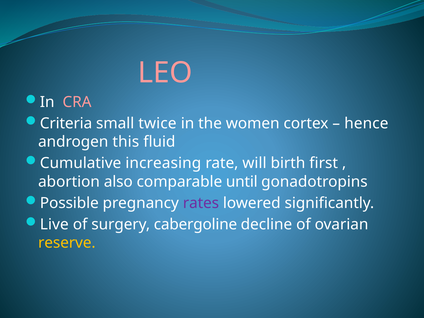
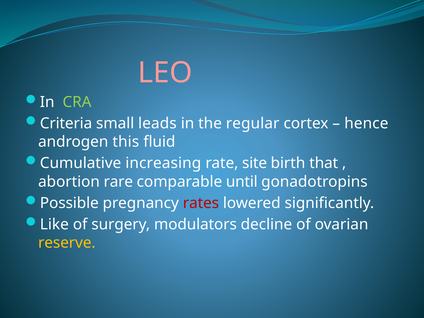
CRA colour: pink -> light green (77, 102)
twice: twice -> leads (157, 124)
women: women -> regular (253, 124)
will: will -> site (255, 163)
first: first -> that (324, 163)
also: also -> rare (118, 182)
rates colour: purple -> red (201, 203)
Live: Live -> Like (54, 224)
cabergoline: cabergoline -> modulators (195, 224)
